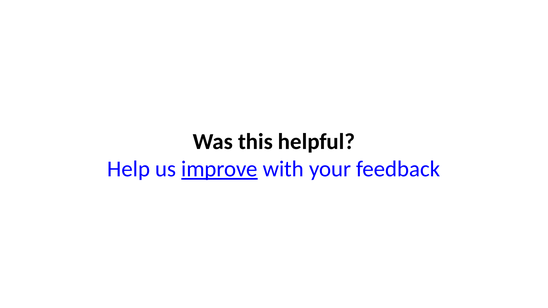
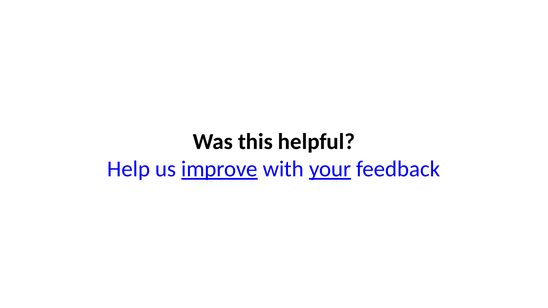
your underline: none -> present (330, 169)
